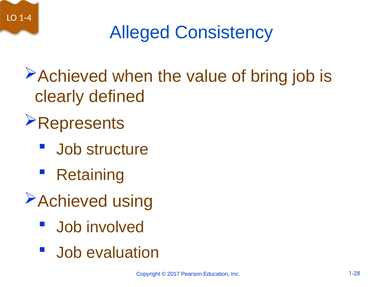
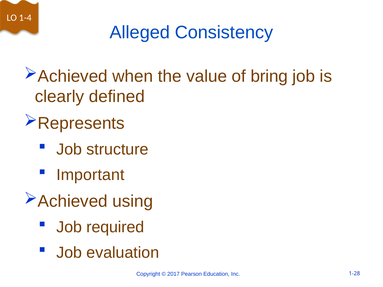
Retaining: Retaining -> Important (90, 175)
involved: involved -> required (115, 227)
